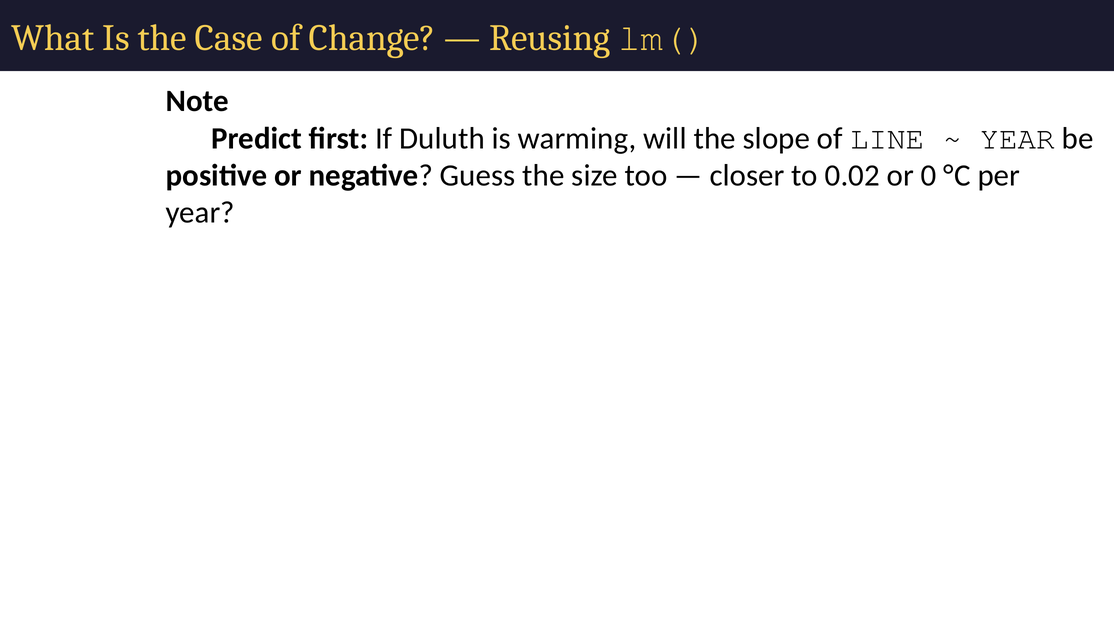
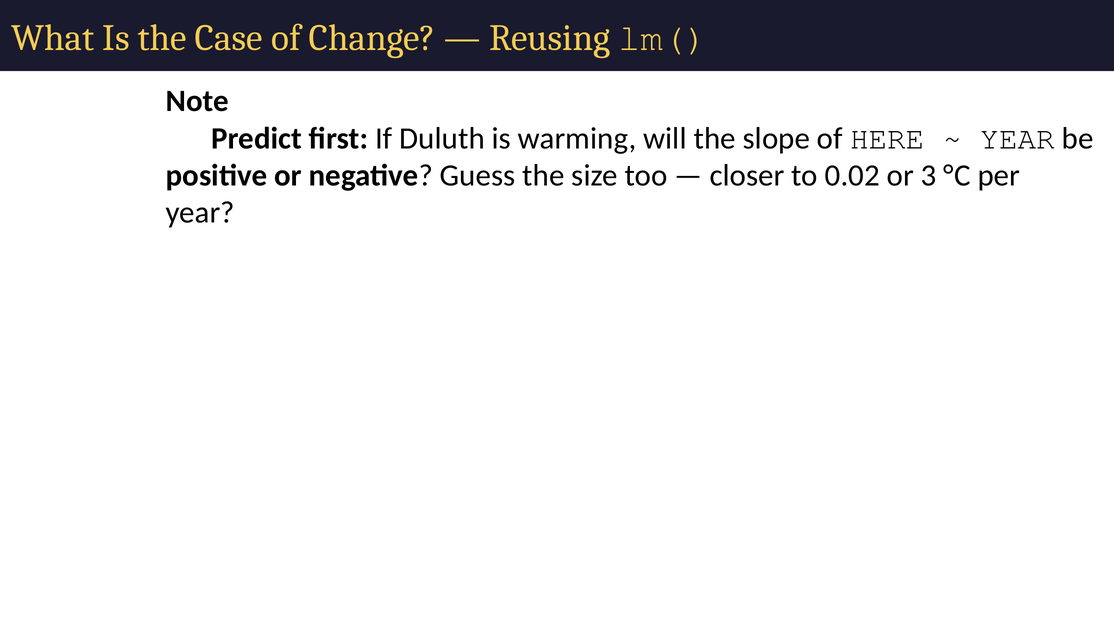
LINE: LINE -> HERE (887, 138)
0: 0 -> 3 (929, 175)
